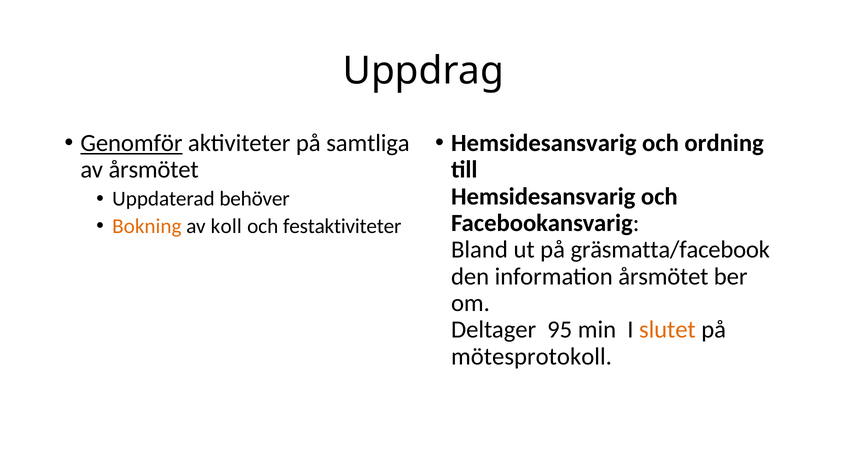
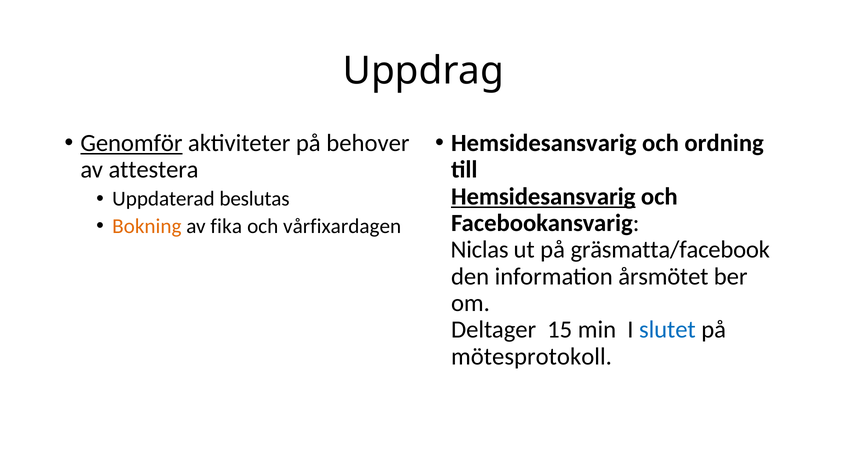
samtliga: samtliga -> behover (368, 143)
av årsmötet: årsmötet -> attestera (154, 170)
Hemsidesansvarig underline: none -> present (543, 197)
behöver: behöver -> beslutas (255, 199)
koll: koll -> fika (226, 226)
festaktiviteter: festaktiviteter -> vårfixardagen (342, 226)
Bland: Bland -> Niclas (480, 250)
95: 95 -> 15 (560, 330)
slutet colour: orange -> blue (667, 330)
